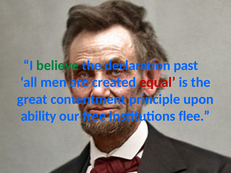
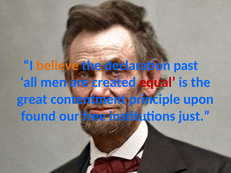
believe colour: green -> orange (57, 66)
ability: ability -> found (38, 116)
flee: flee -> just (194, 116)
